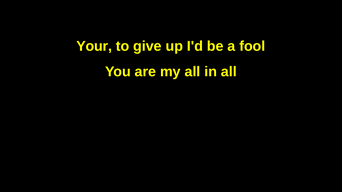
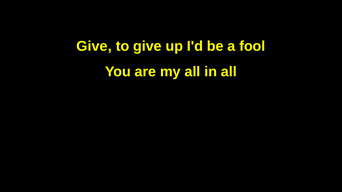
Your: Your -> Give (94, 46)
